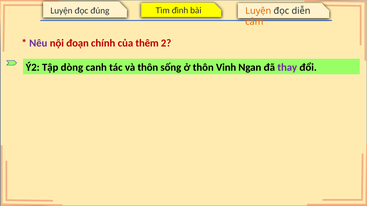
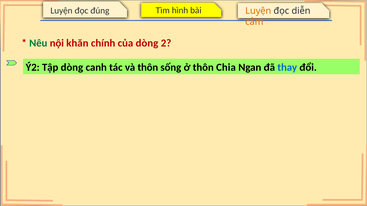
đình: đình -> hình (180, 10)
Nêu colour: purple -> green (38, 43)
đoạn: đoạn -> khăn (77, 43)
của thêm: thêm -> dòng (147, 43)
Vinh: Vinh -> Chia (226, 67)
thay colour: purple -> blue (287, 67)
